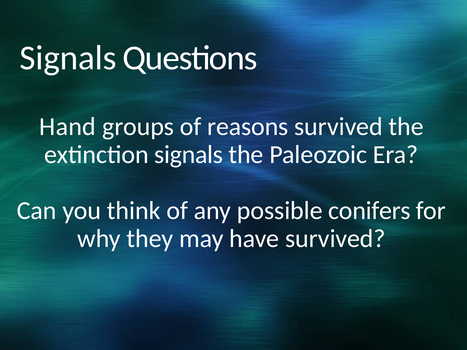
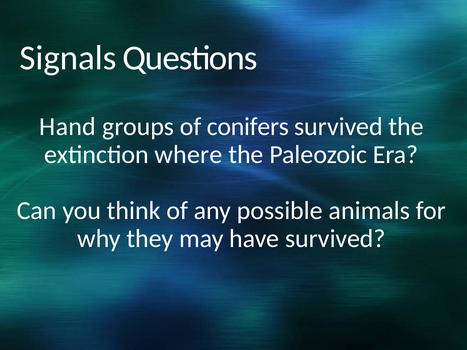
reasons: reasons -> conifers (248, 127)
extinction signals: signals -> where (188, 155)
conifers: conifers -> animals (369, 211)
